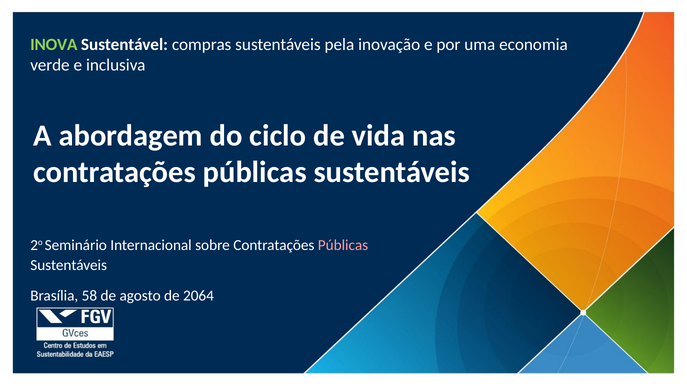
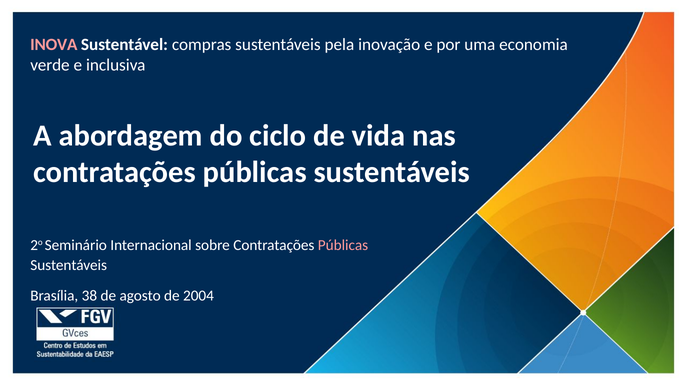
INOVA colour: light green -> pink (54, 45)
58: 58 -> 38 (89, 296)
2064: 2064 -> 2004 (198, 296)
